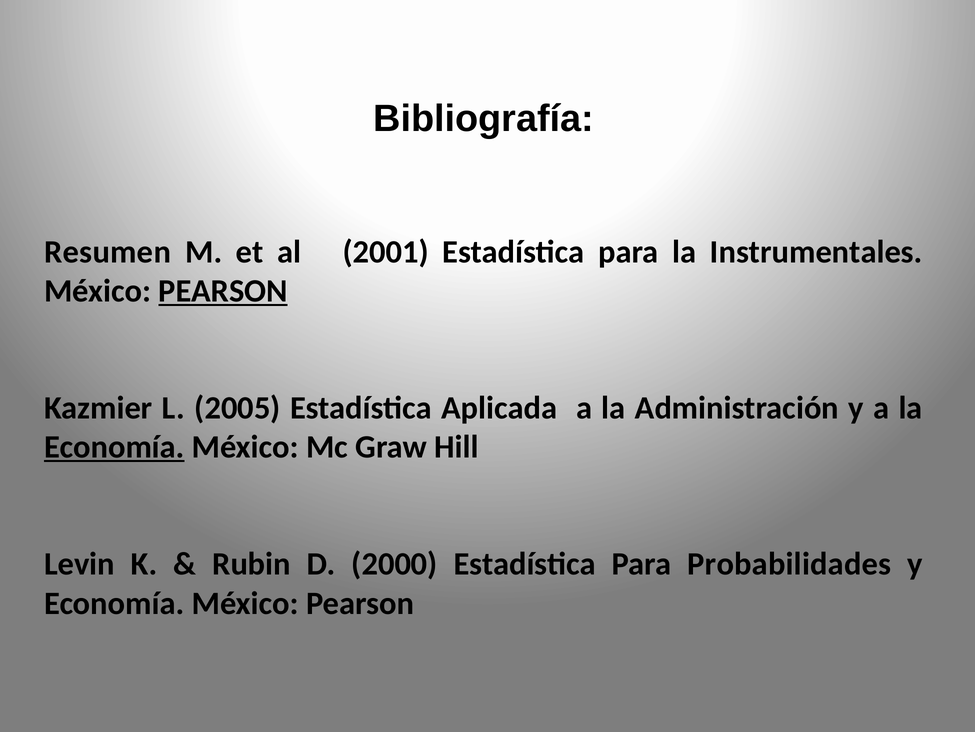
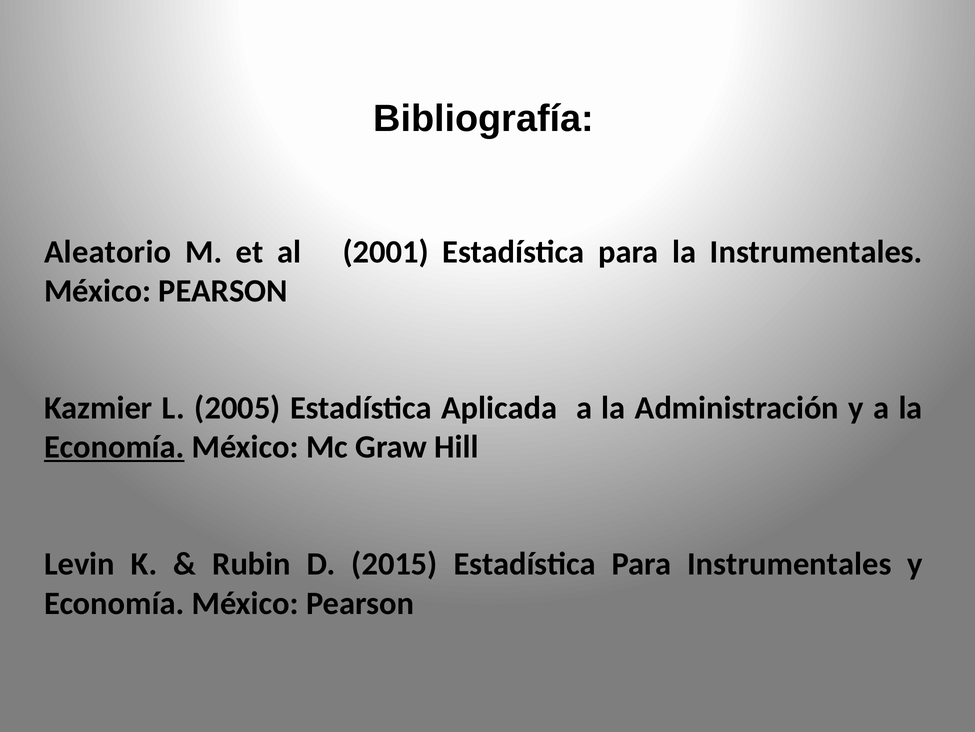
Resumen: Resumen -> Aleatorio (108, 252)
PEARSON underline: present -> none (223, 291)
2000: 2000 -> 2015 (395, 564)
Para Probabilidades: Probabilidades -> Instrumentales (789, 564)
